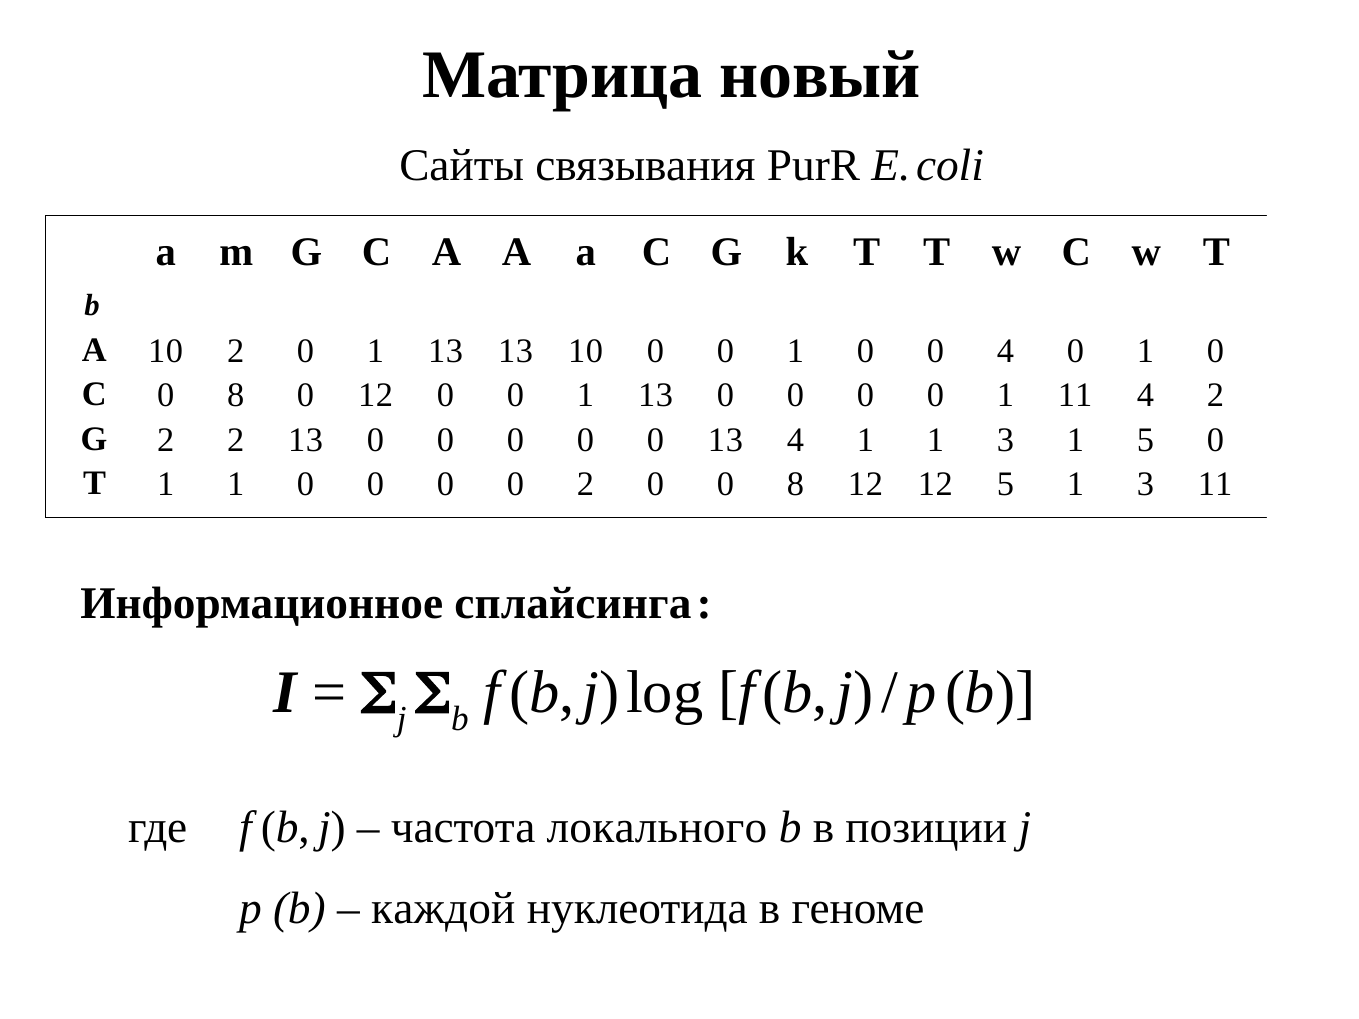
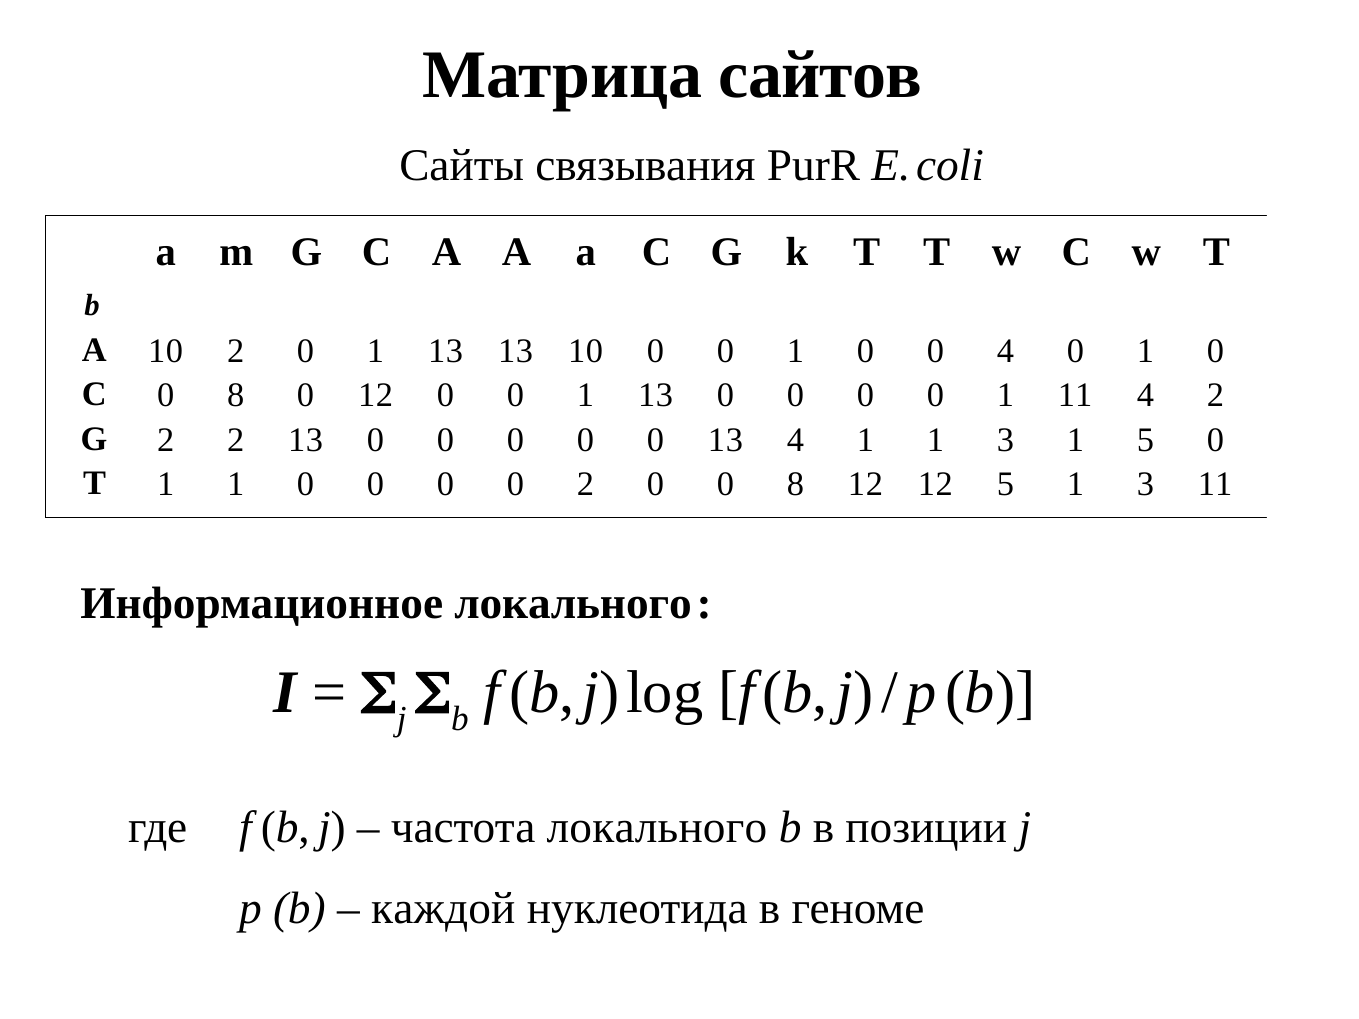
новый: новый -> сайтов (821, 75)
Информационное сплайсинга: сплайсинга -> локального (573, 603)
